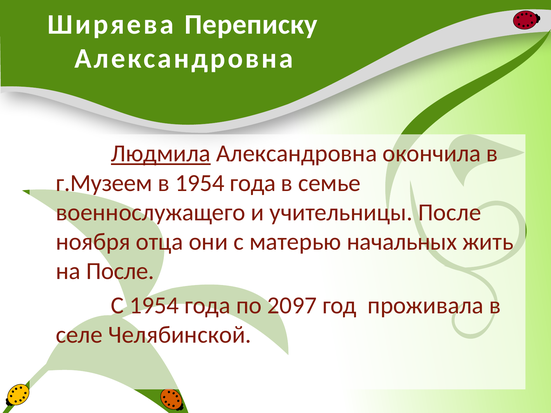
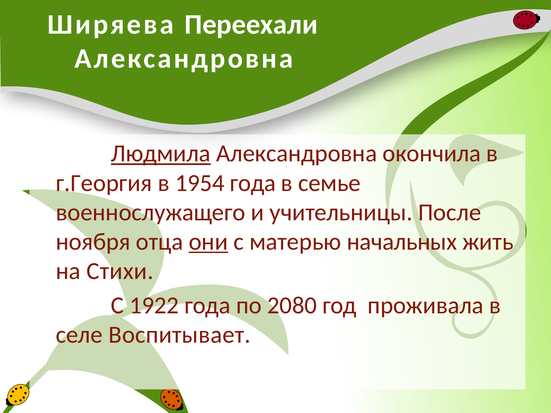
Переписку: Переписку -> Переехали (251, 25)
г.Музеем: г.Музеем -> г.Георгия (104, 183)
они underline: none -> present (208, 242)
на После: После -> Стихи (120, 271)
С 1954: 1954 -> 1922 (154, 306)
2097: 2097 -> 2080 (292, 306)
Челябинской: Челябинской -> Воспитывает (180, 335)
